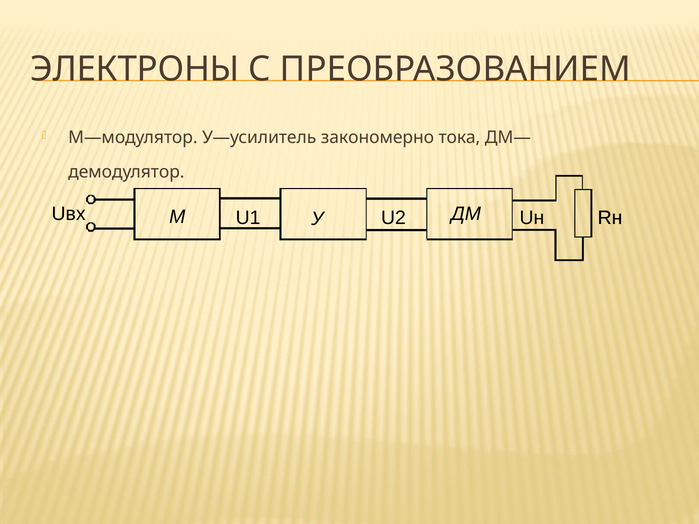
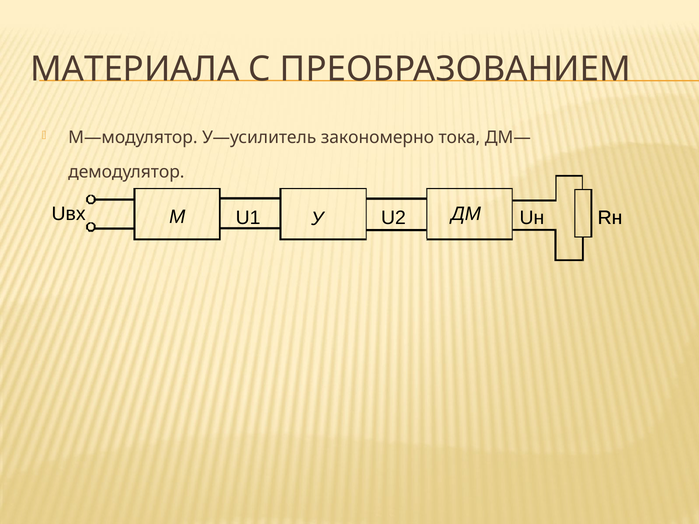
ЭЛЕКТРОНЫ: ЭЛЕКТРОНЫ -> МАТЕРИАЛА (135, 69)
